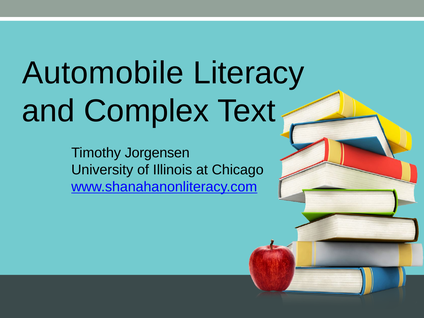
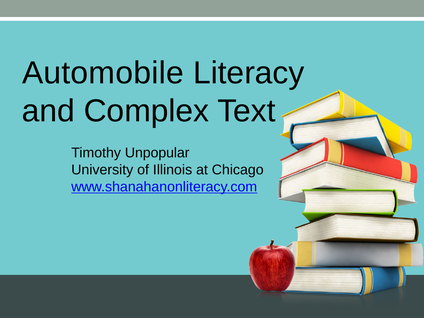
Jorgensen: Jorgensen -> Unpopular (157, 153)
